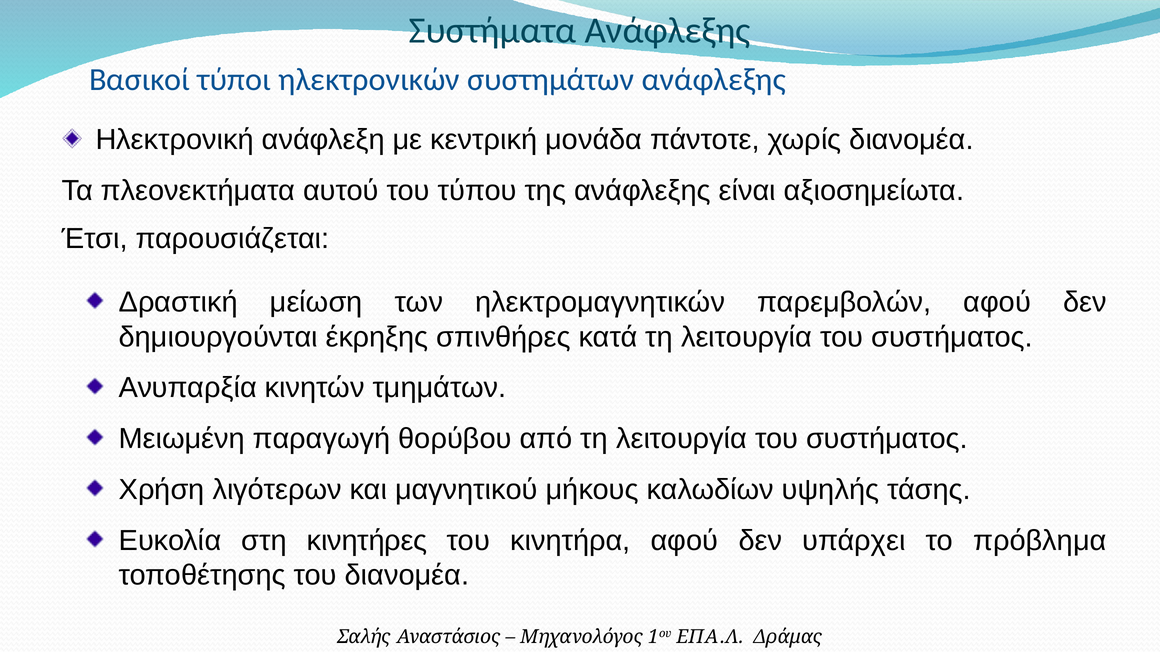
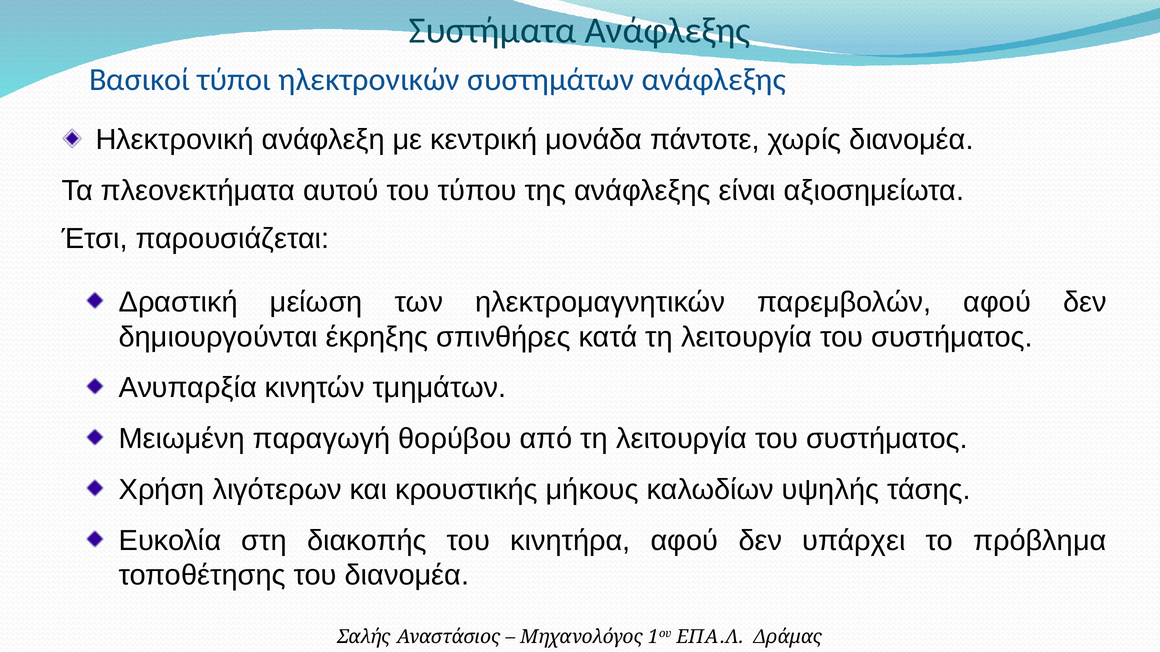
μαγνητικού: μαγνητικού -> κρουστικής (466, 490)
κινητήρες: κινητήρες -> διακοπής (367, 541)
